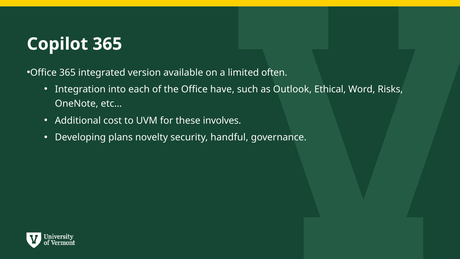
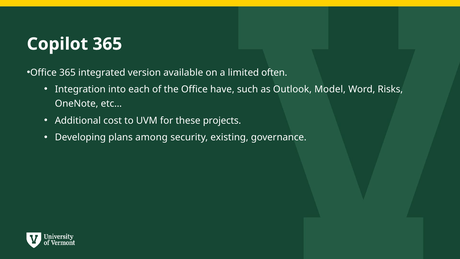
Ethical: Ethical -> Model (330, 89)
involves: involves -> projects (222, 120)
novelty: novelty -> among (152, 137)
handful: handful -> existing (229, 137)
